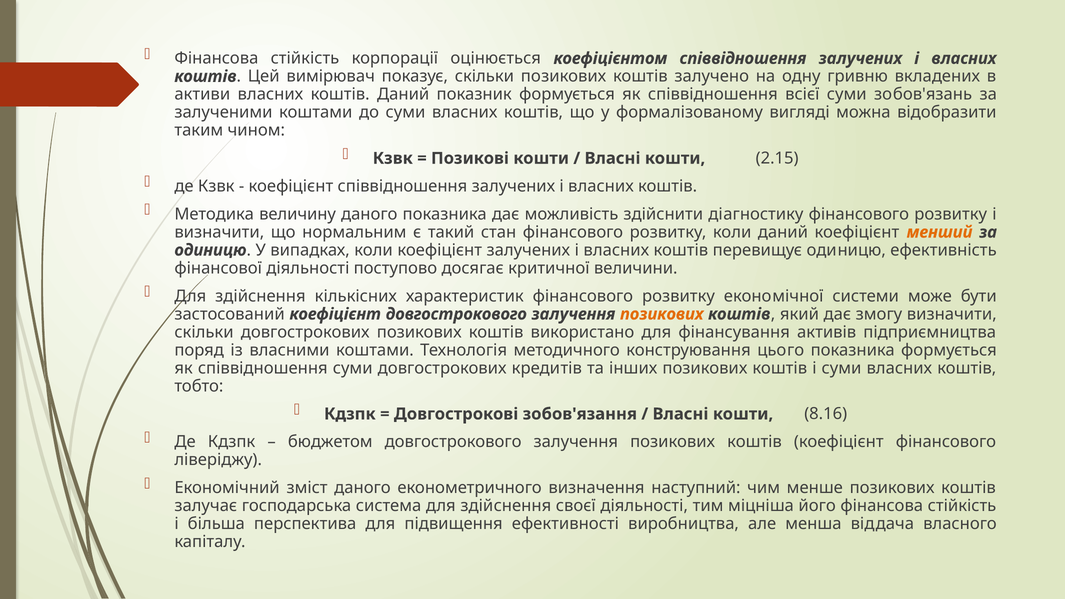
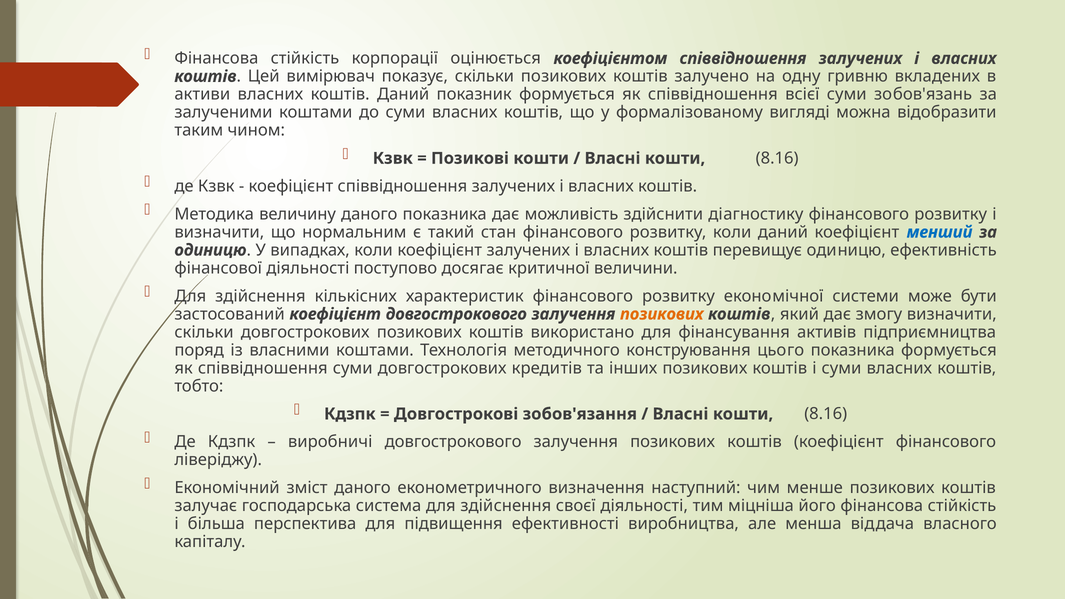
2.15: 2.15 -> 8.16 (777, 158)
менший colour: orange -> blue (940, 232)
бюджетом: бюджетом -> виробничі (330, 442)
